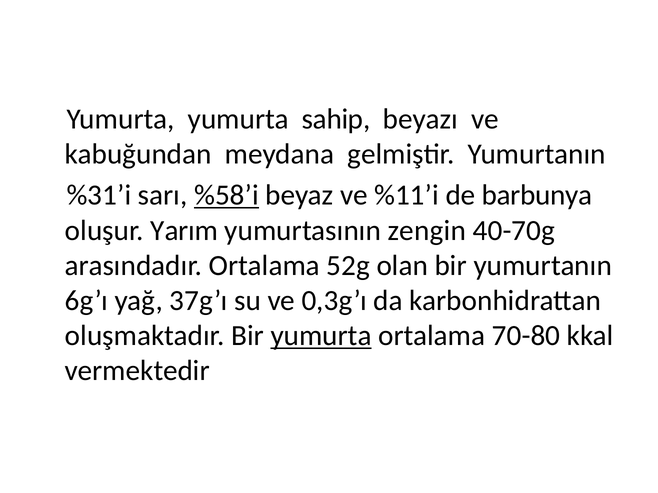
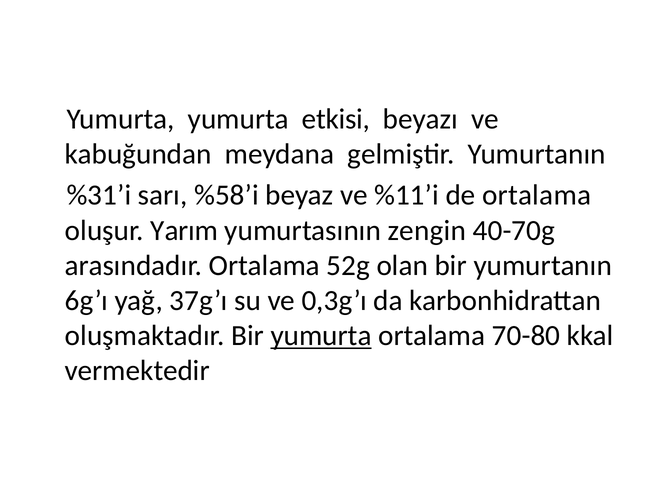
sahip: sahip -> etkisi (336, 119)
%58’i underline: present -> none (226, 195)
de barbunya: barbunya -> ortalama (537, 195)
